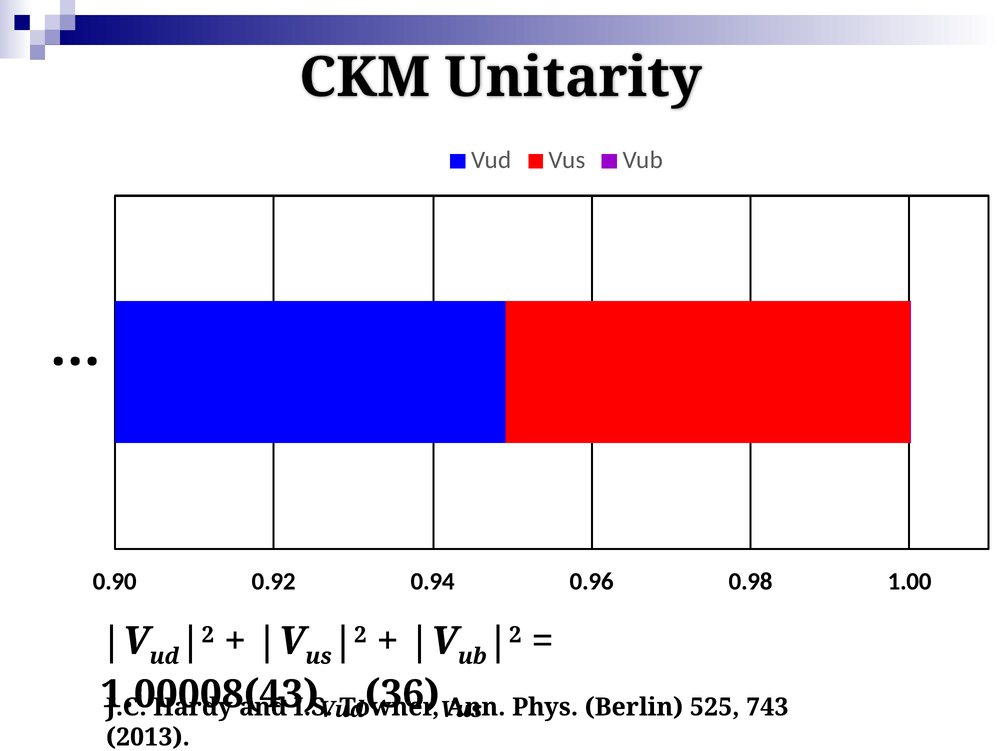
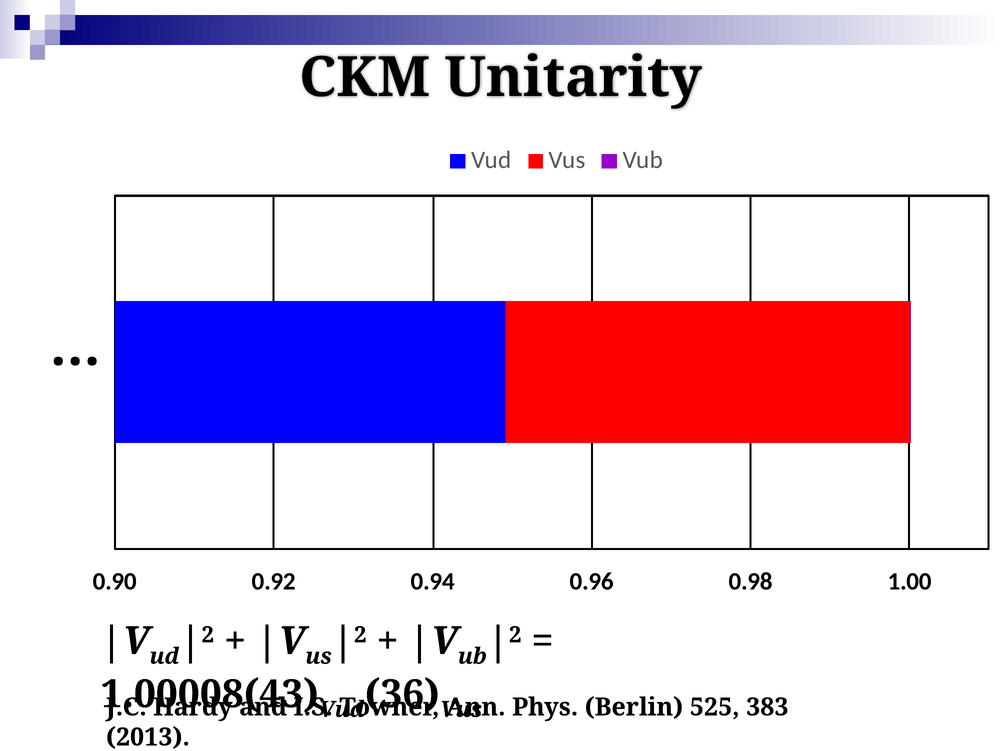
743: 743 -> 383 (767, 708)
